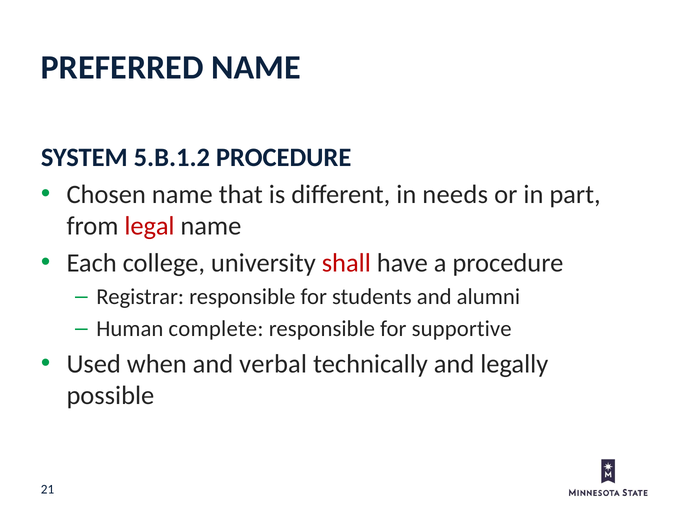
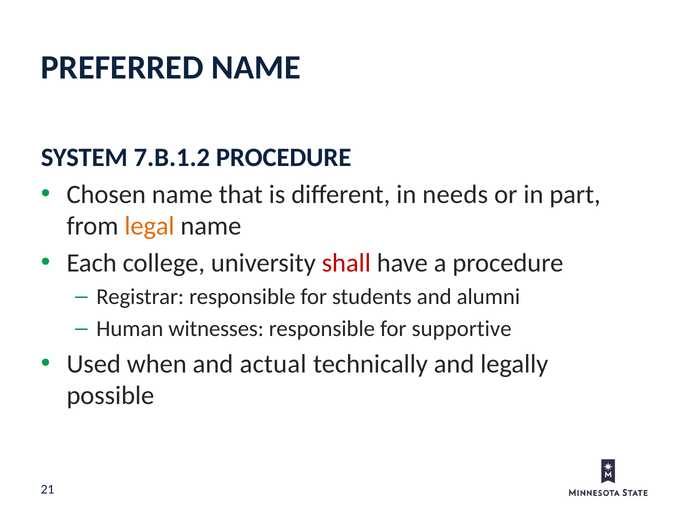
5.B.1.2: 5.B.1.2 -> 7.B.1.2 (172, 158)
legal colour: red -> orange (150, 226)
complete: complete -> witnesses (216, 329)
verbal: verbal -> actual (273, 364)
